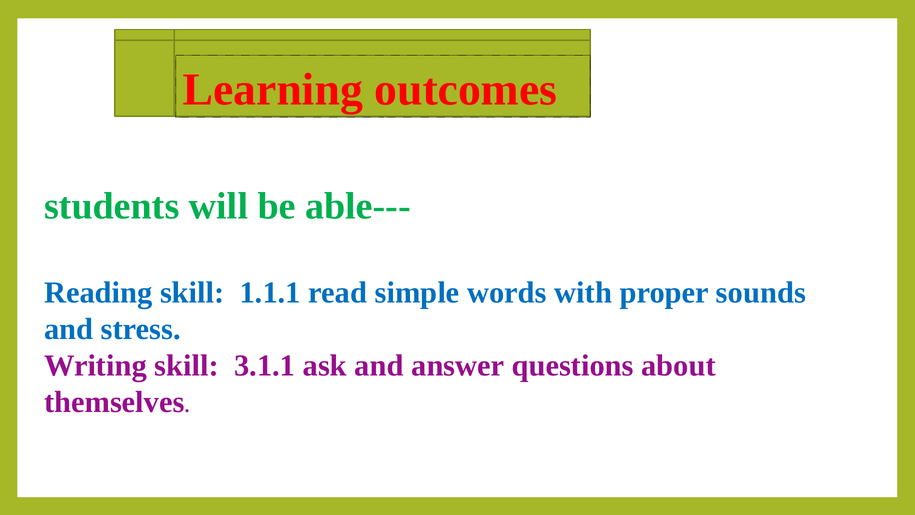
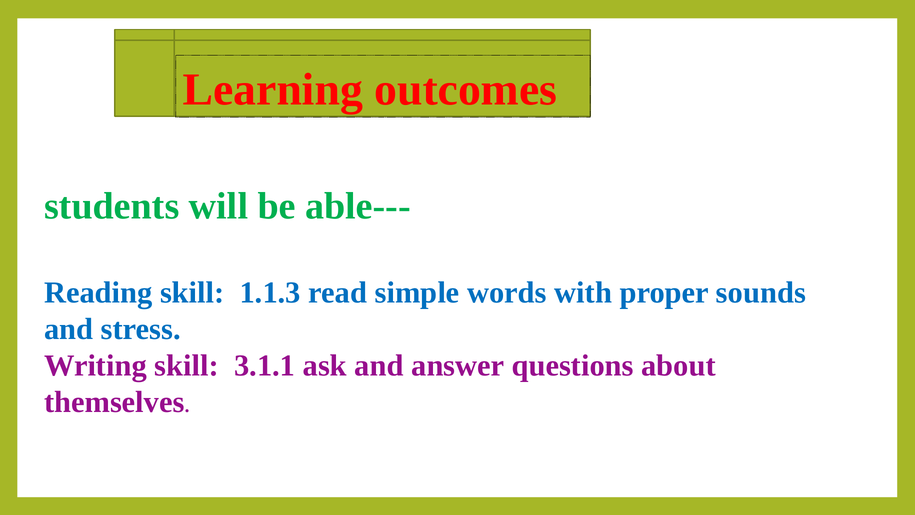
1.1.1: 1.1.1 -> 1.1.3 (270, 292)
